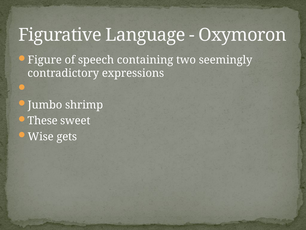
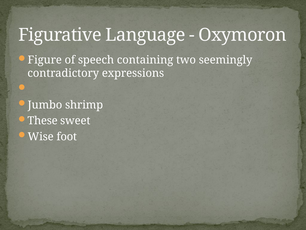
gets: gets -> foot (67, 136)
